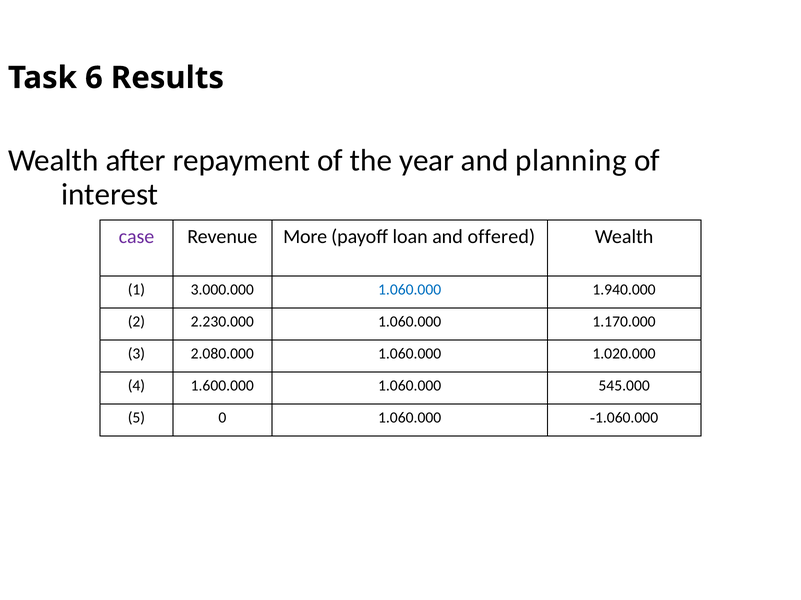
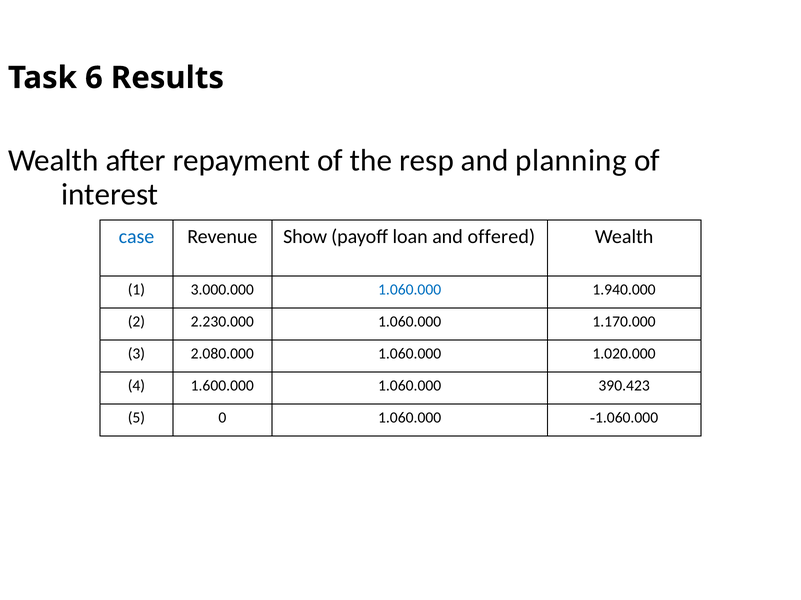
year: year -> resp (427, 161)
case colour: purple -> blue (136, 237)
More: More -> Show (305, 237)
545.000: 545.000 -> 390.423 (624, 386)
